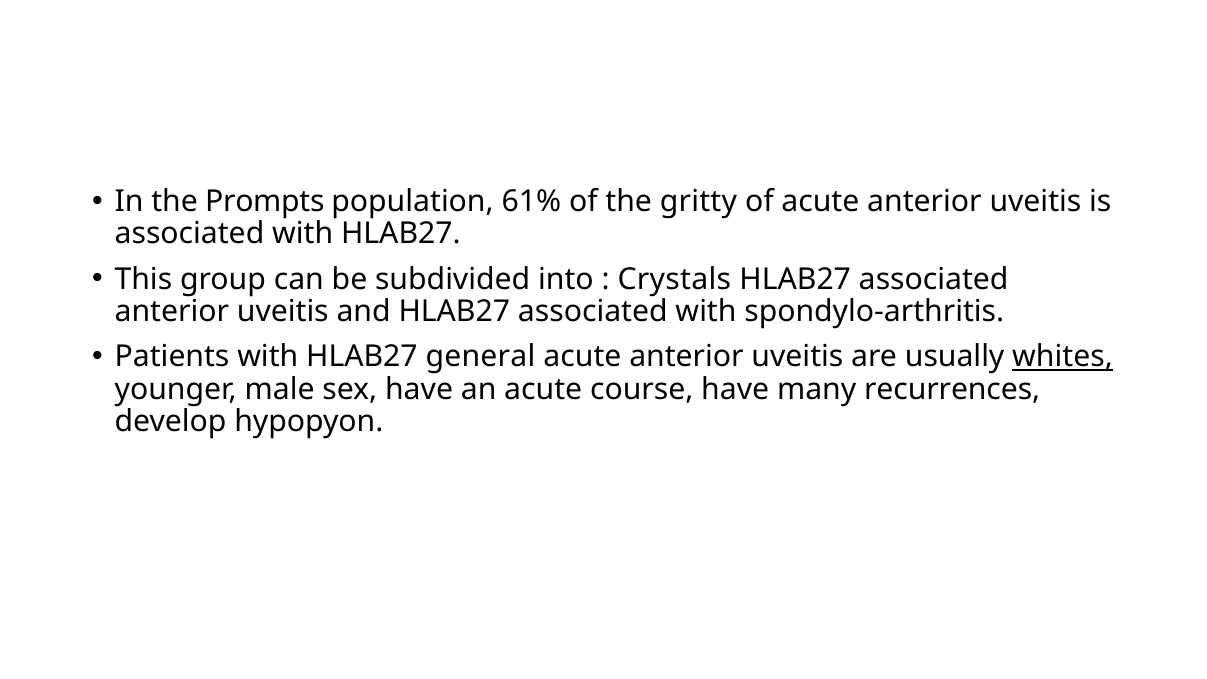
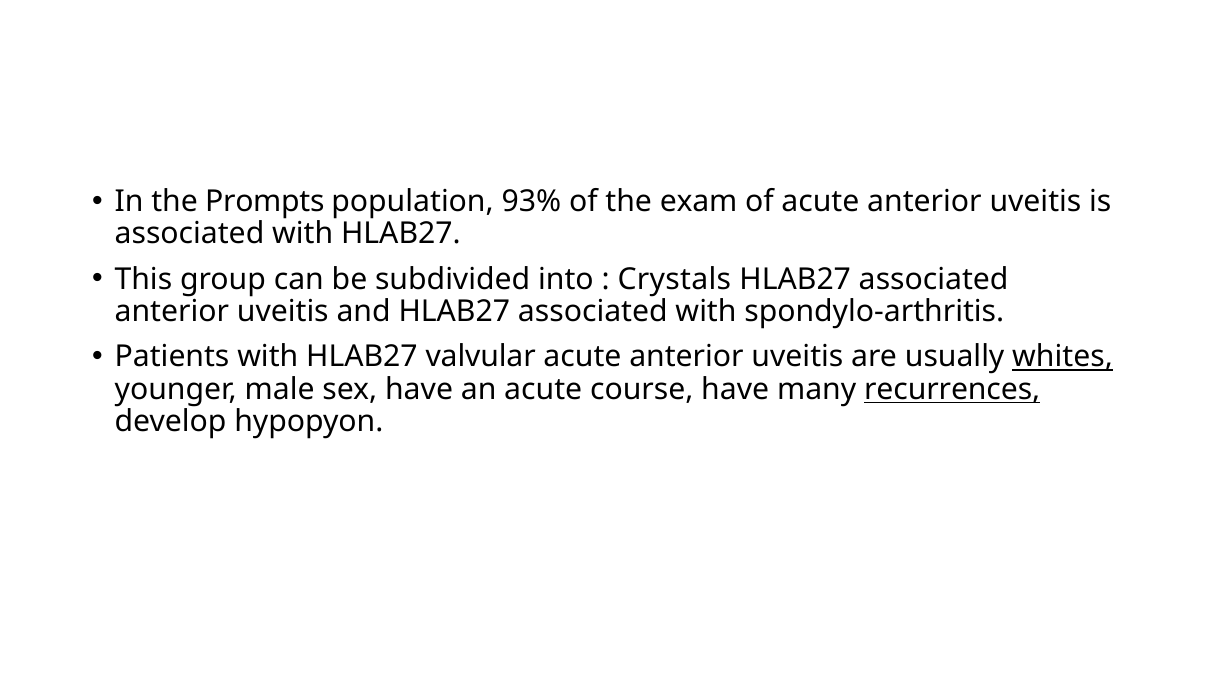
61%: 61% -> 93% (531, 201)
gritty: gritty -> exam (699, 201)
general: general -> valvular (481, 357)
recurrences underline: none -> present (952, 389)
